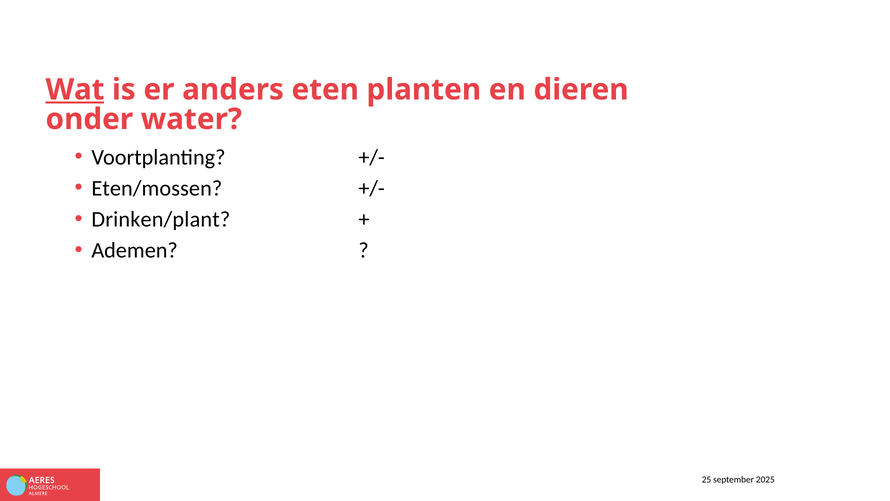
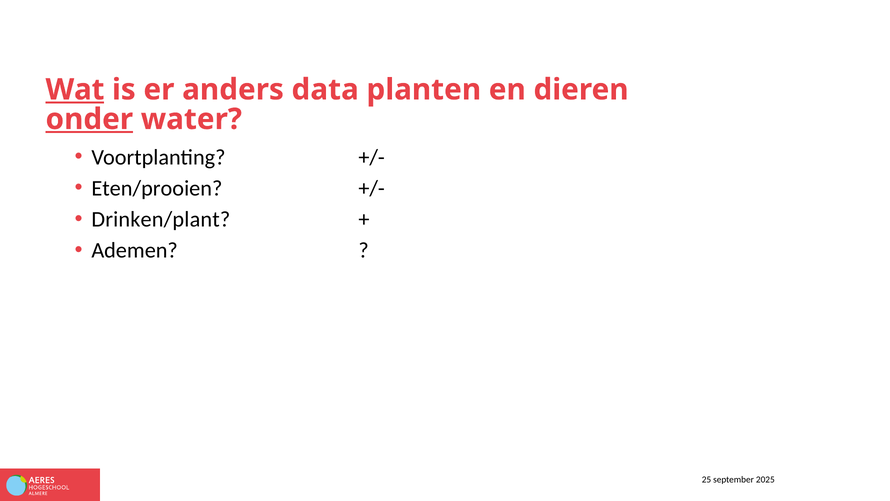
eten: eten -> data (325, 90)
onder underline: none -> present (89, 119)
Eten/mossen: Eten/mossen -> Eten/prooien (157, 188)
